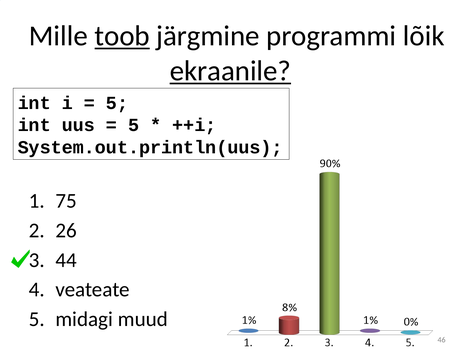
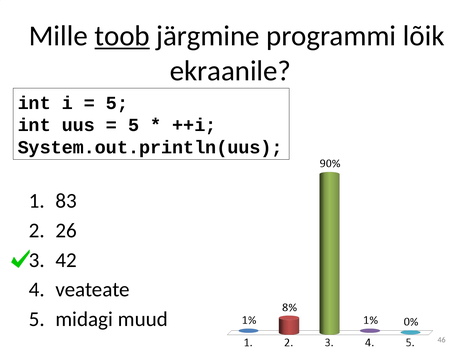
ekraanile underline: present -> none (230, 71)
75: 75 -> 83 (66, 201)
44: 44 -> 42 (66, 260)
